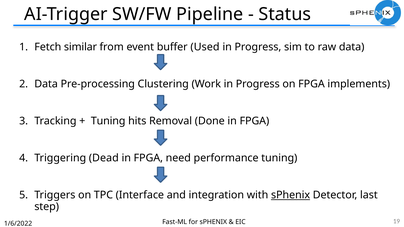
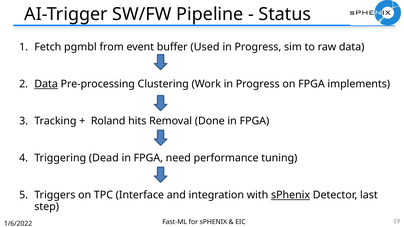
similar: similar -> pgmbl (80, 47)
Data underline: none -> present (46, 84)
Tuning: Tuning -> Roland (108, 121)
